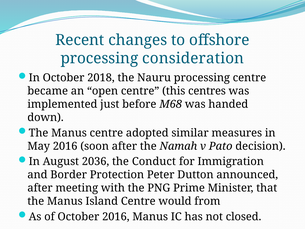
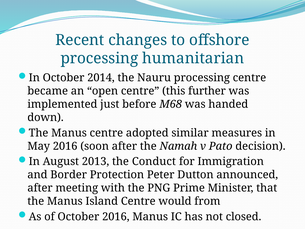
consideration: consideration -> humanitarian (193, 58)
2018: 2018 -> 2014 (101, 78)
centres: centres -> further (207, 91)
2036: 2036 -> 2013 (96, 161)
